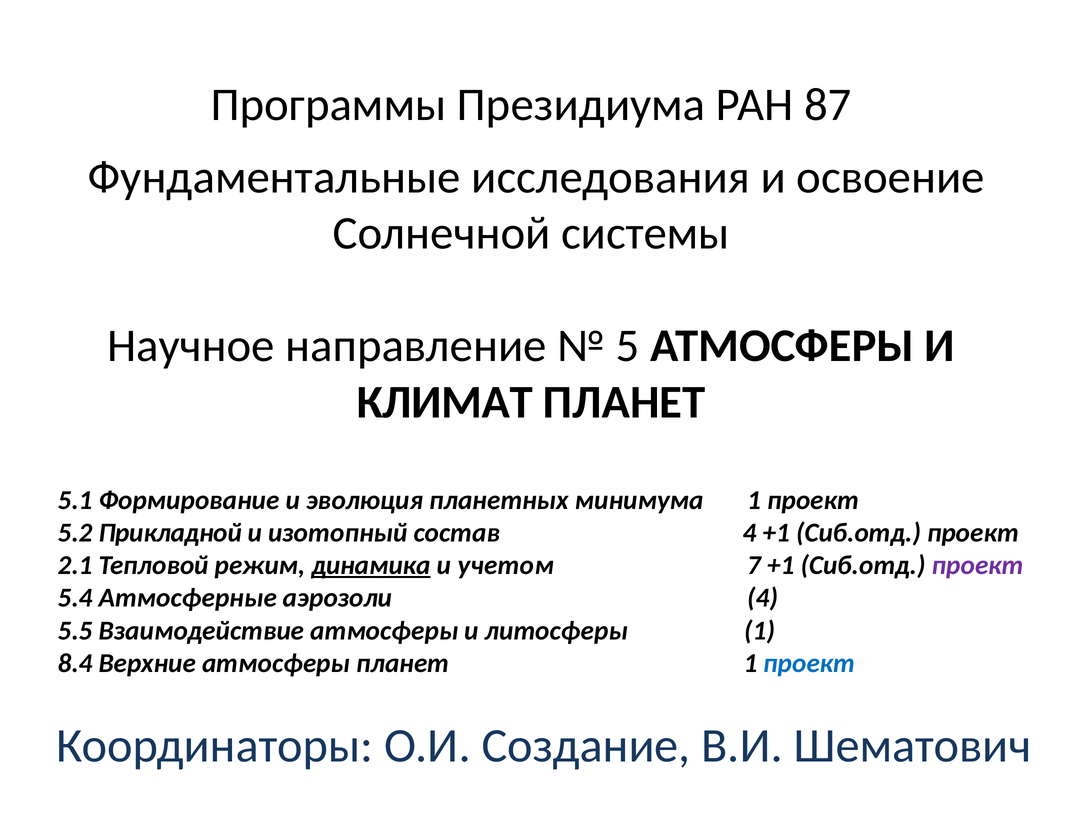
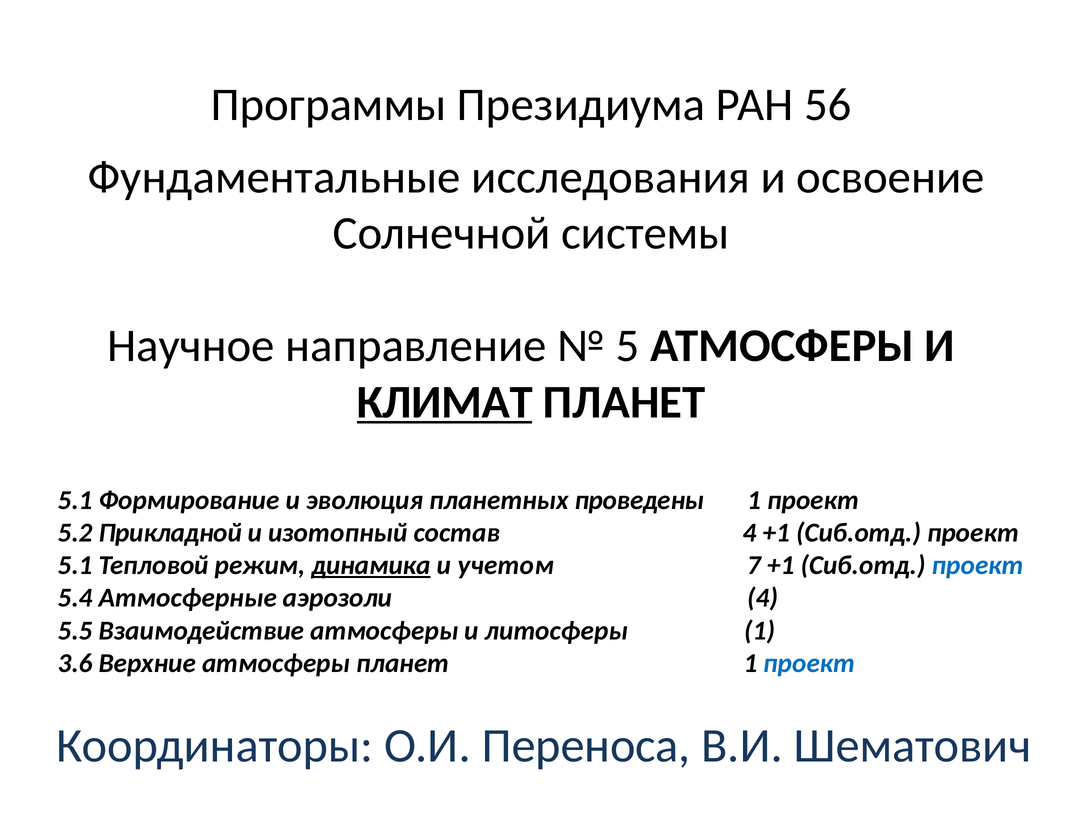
87: 87 -> 56 (828, 105)
КЛИМАТ underline: none -> present (445, 402)
минимума: минимума -> проведены (639, 500)
2.1: 2.1 -> 5.1 (75, 565)
проект colour: purple -> blue (978, 565)
8.4: 8.4 -> 3.6 (75, 663)
Создание: Создание -> Переноса (586, 746)
